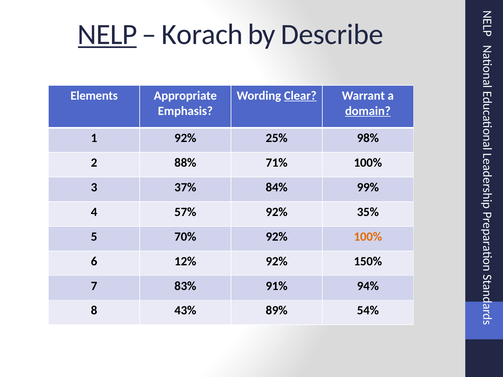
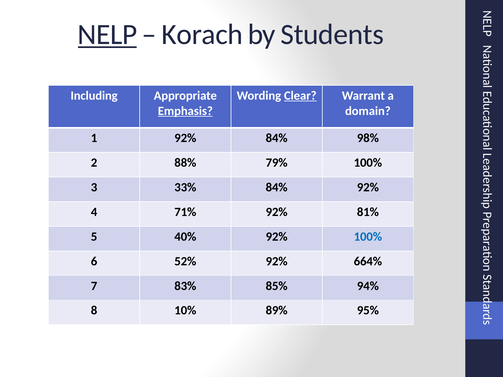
Describe: Describe -> Students (332, 34)
Elements: Elements -> Including (94, 96)
Emphasis underline: none -> present (185, 111)
domain underline: present -> none (368, 111)
92% 25%: 25% -> 84% (277, 138)
71%: 71% -> 79% (277, 163)
37%: 37% -> 33% (185, 188)
84% 99%: 99% -> 92% (368, 188)
57%: 57% -> 71% (185, 212)
35%: 35% -> 81% (368, 212)
70%: 70% -> 40% (185, 237)
100% colour: orange -> blue (368, 237)
12%: 12% -> 52% (185, 261)
150%: 150% -> 664% (368, 261)
91%: 91% -> 85% (277, 286)
43%: 43% -> 10% (185, 311)
54%: 54% -> 95% (368, 311)
